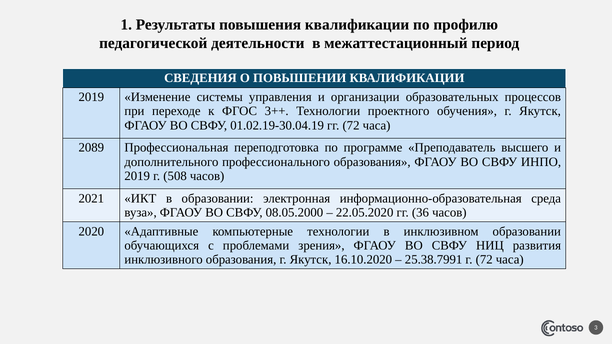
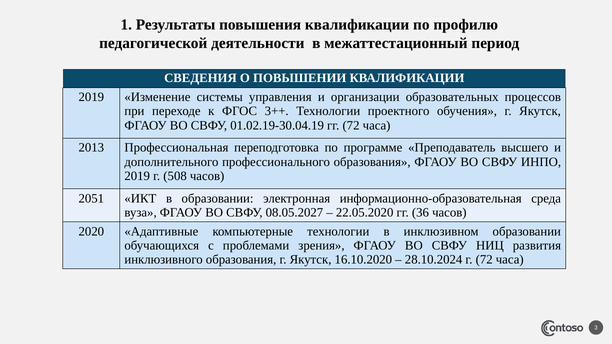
2089: 2089 -> 2013 (91, 148)
2021: 2021 -> 2051 (91, 199)
08.05.2000: 08.05.2000 -> 08.05.2027 (294, 213)
25.38.7991: 25.38.7991 -> 28.10.2024 (434, 260)
